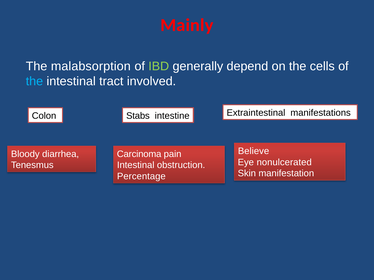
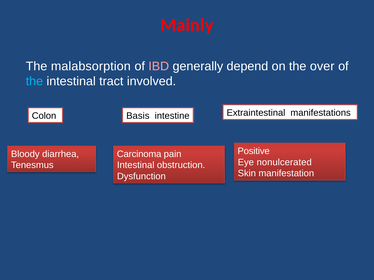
IBD colour: light green -> pink (159, 66)
cells: cells -> over (322, 66)
Stabs: Stabs -> Basis (138, 116)
Believe: Believe -> Positive (254, 151)
Percentage: Percentage -> Dysfunction (141, 177)
